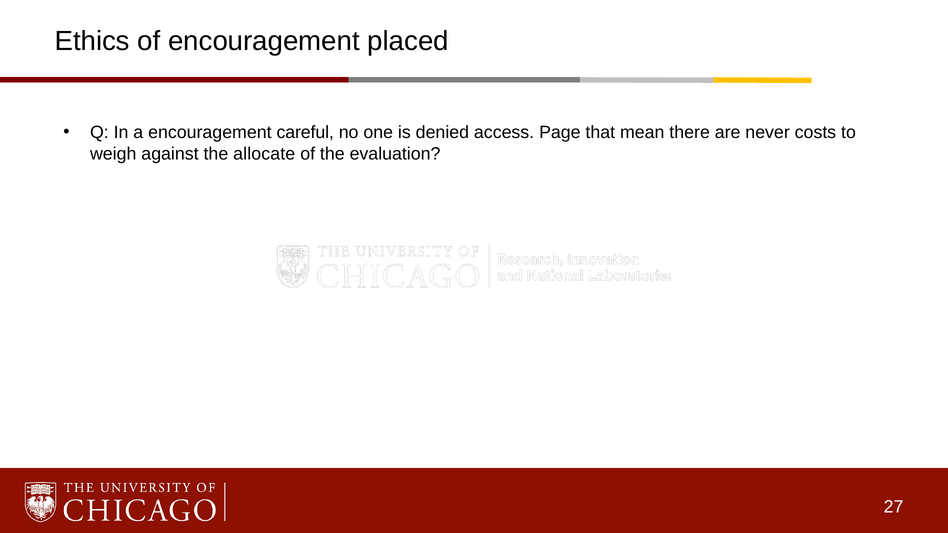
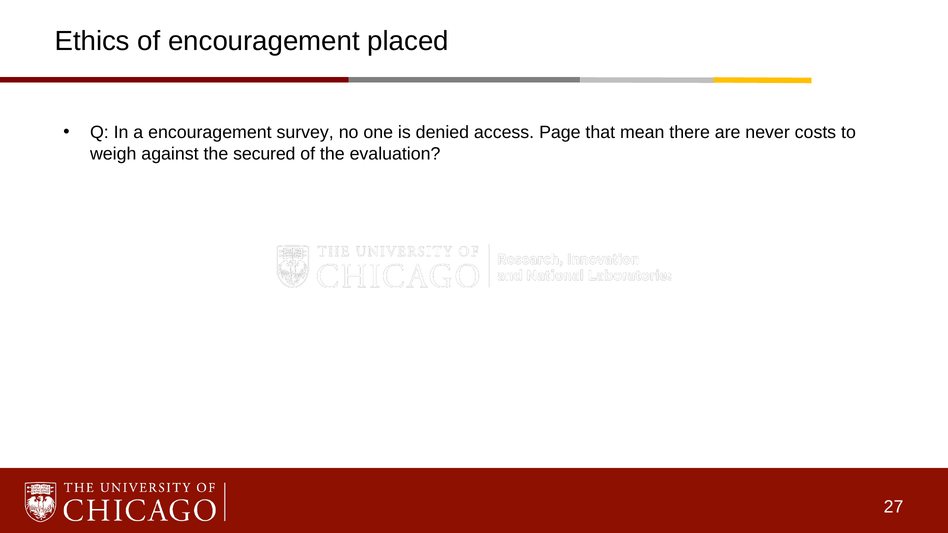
careful: careful -> survey (305, 132)
allocate: allocate -> secured (264, 154)
